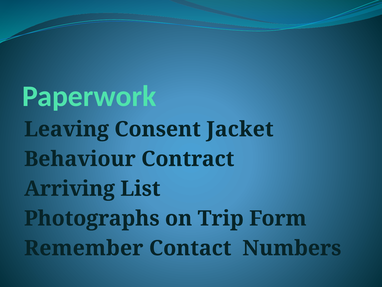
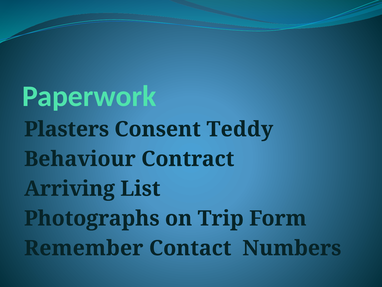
Leaving: Leaving -> Plasters (67, 129)
Jacket: Jacket -> Teddy (240, 129)
